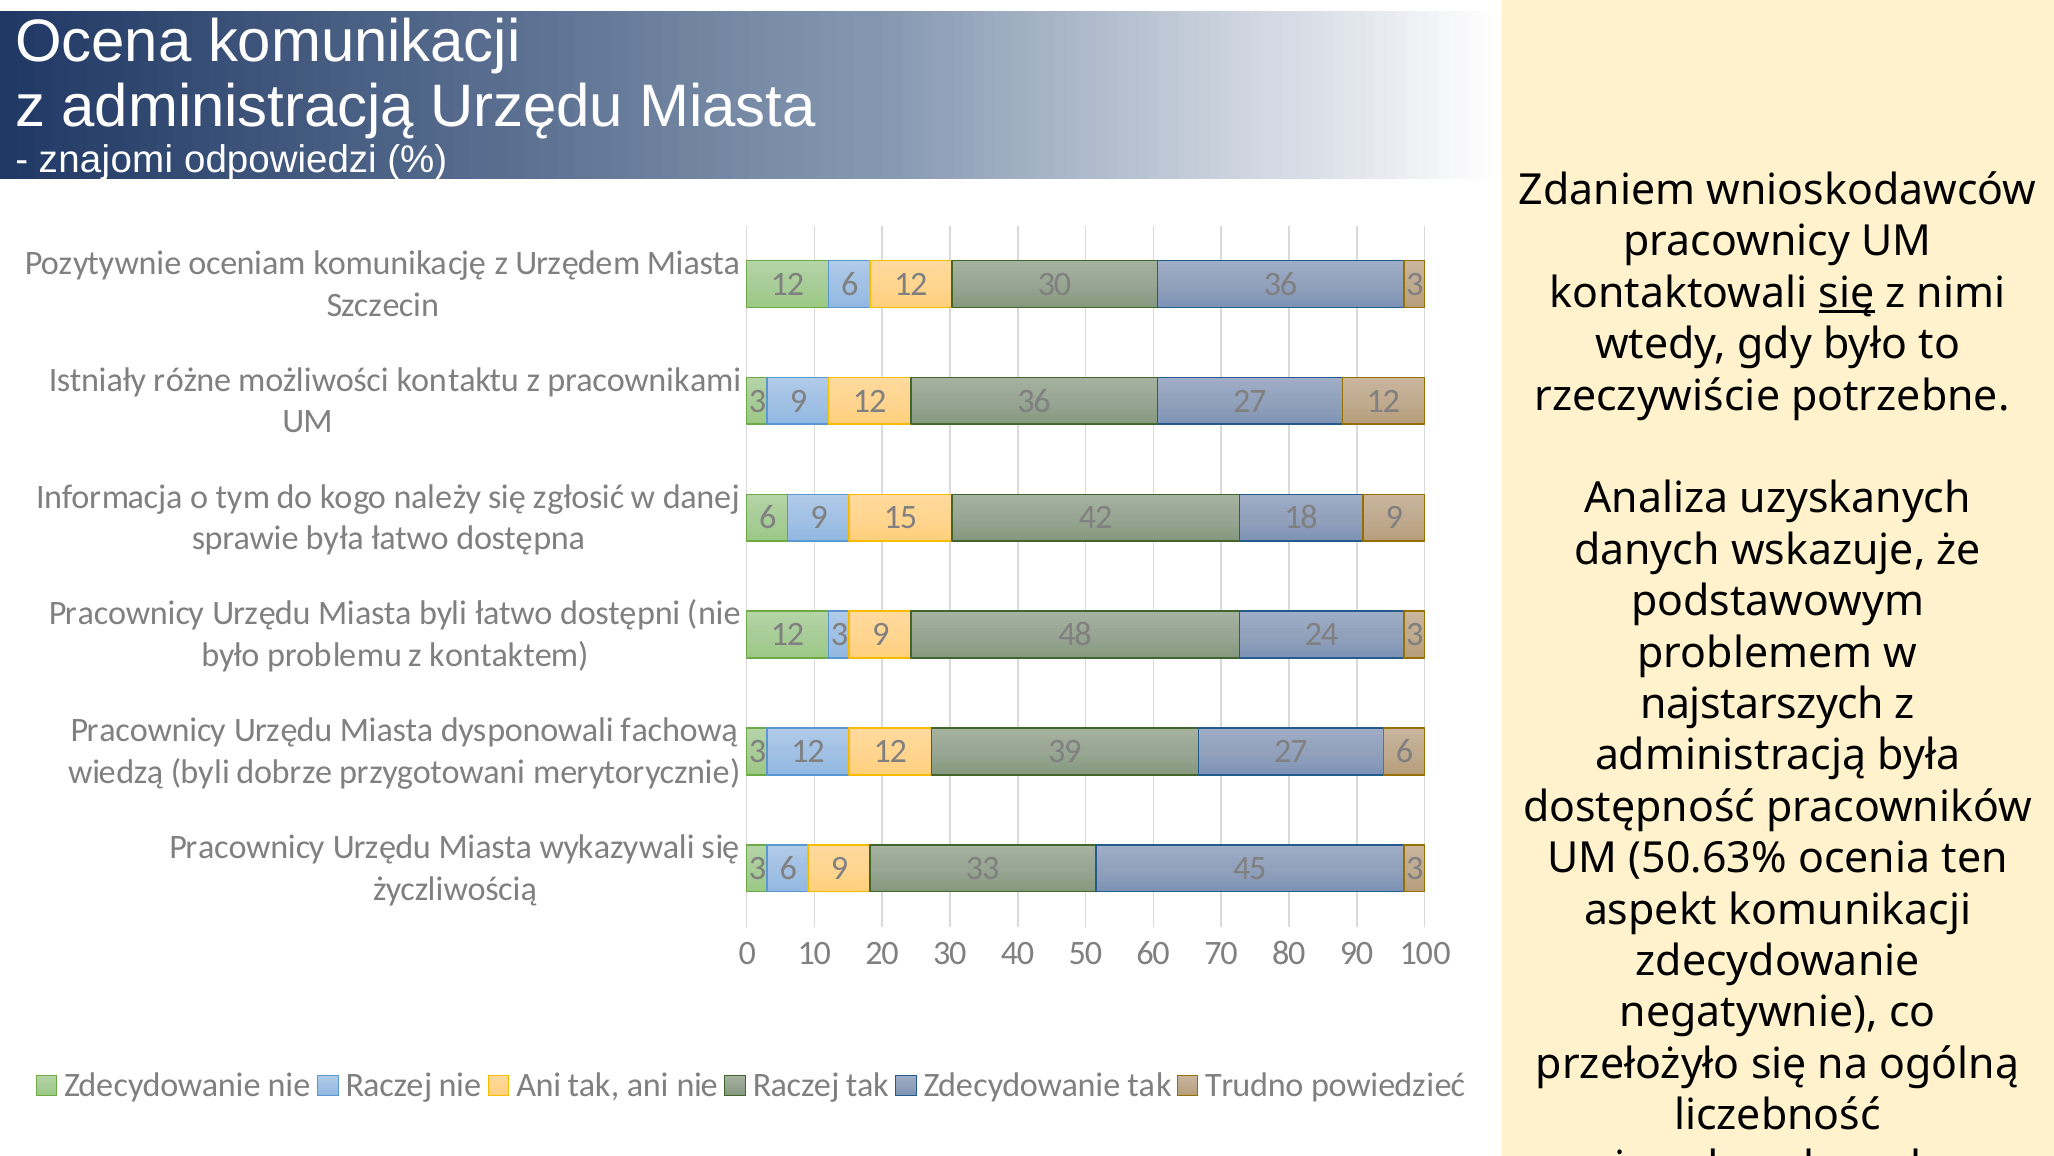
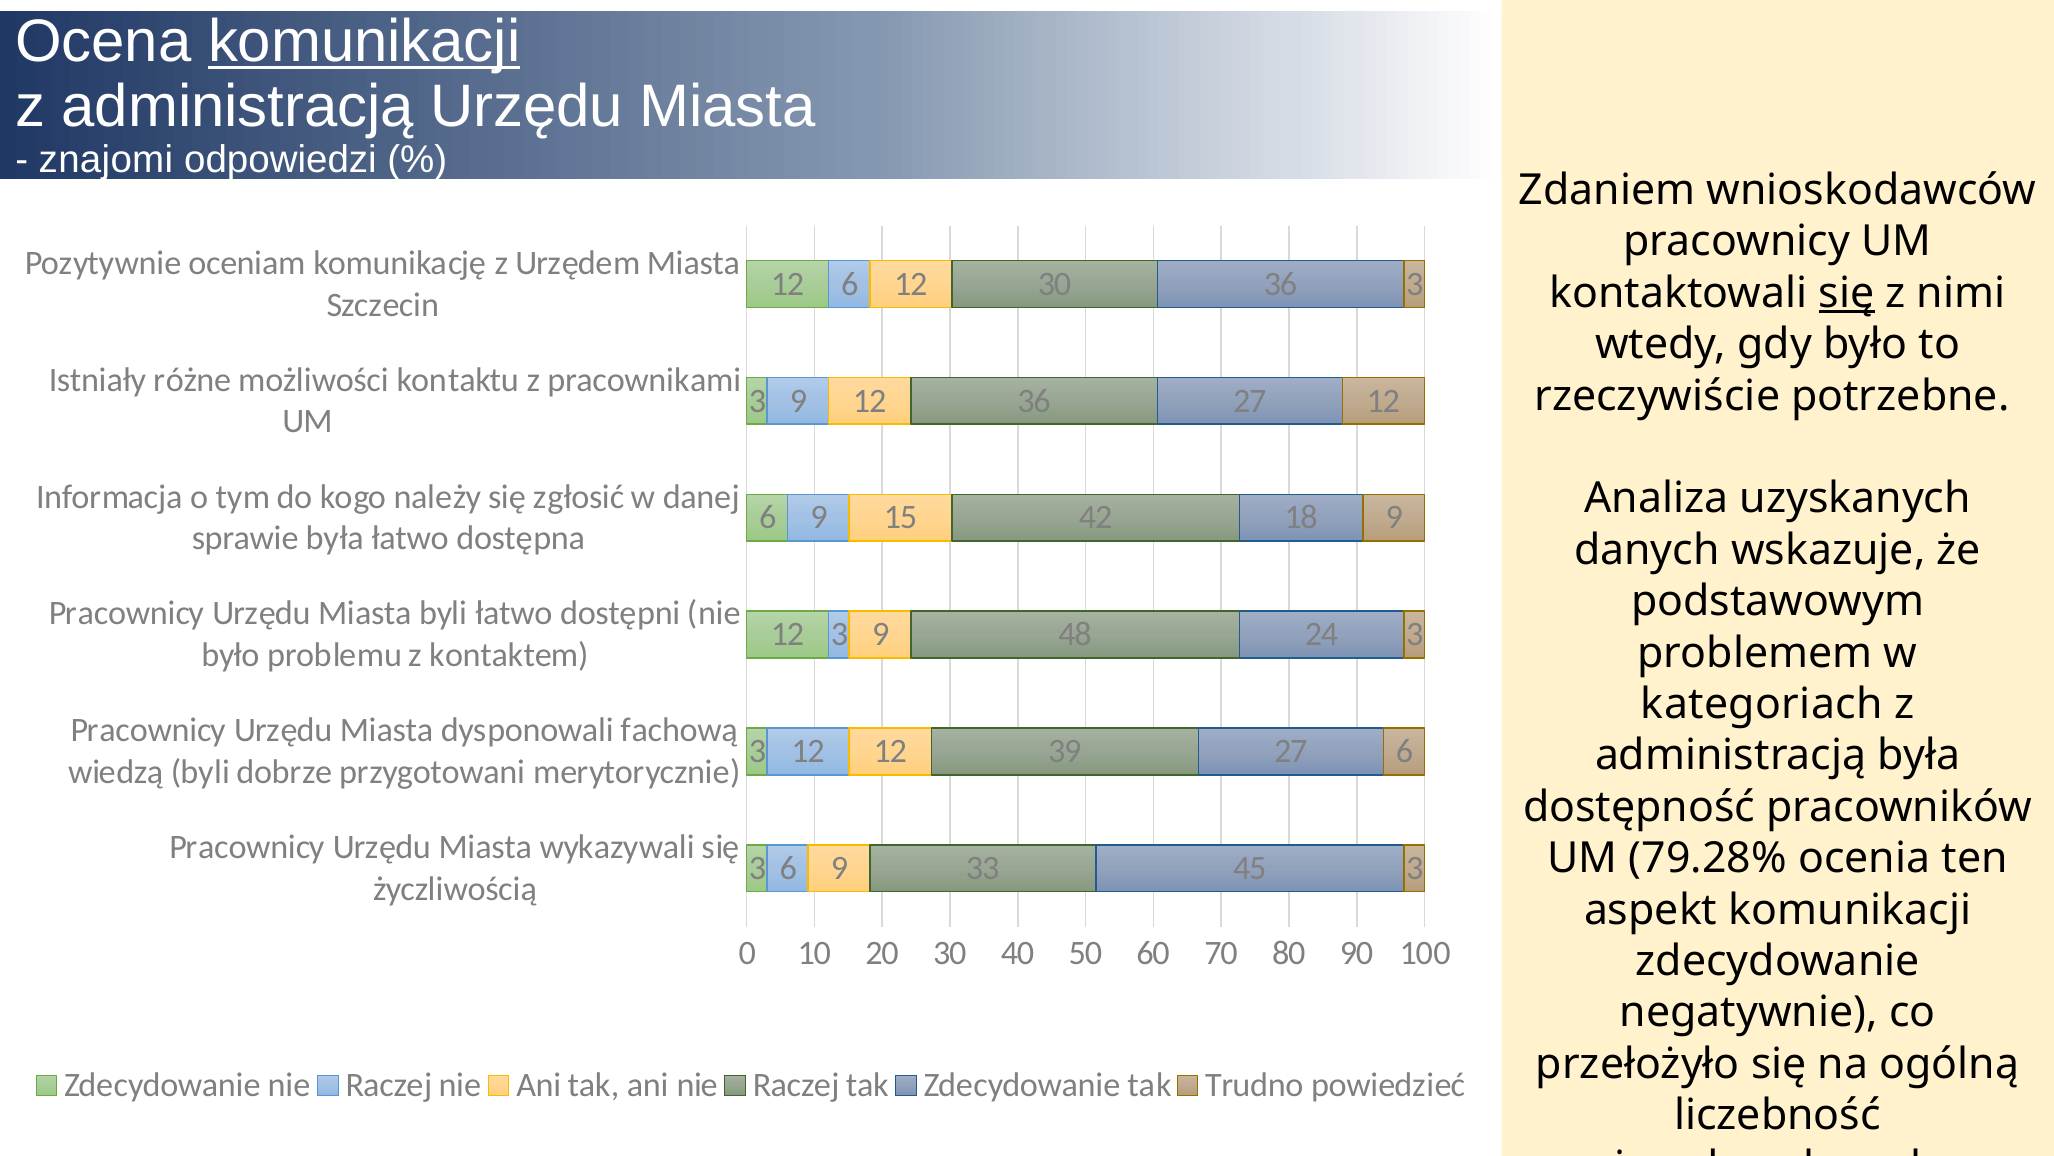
komunikacji underline: none -> present (364, 42)
najstarszych: najstarszych -> kategoriach (1762, 704)
50.63%: 50.63% -> 79.28% (1708, 858)
